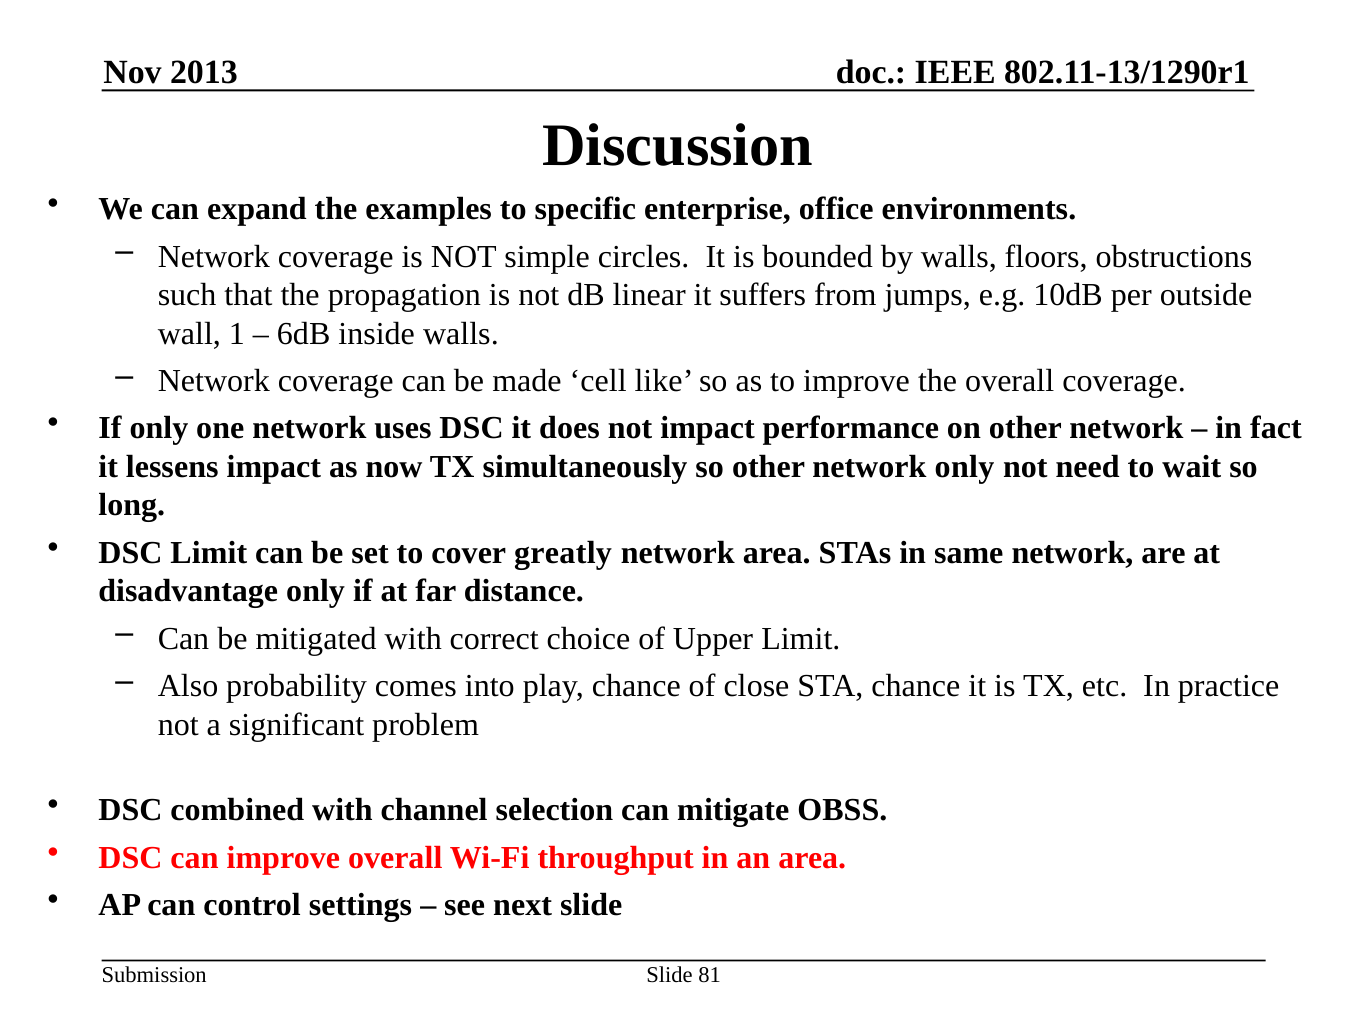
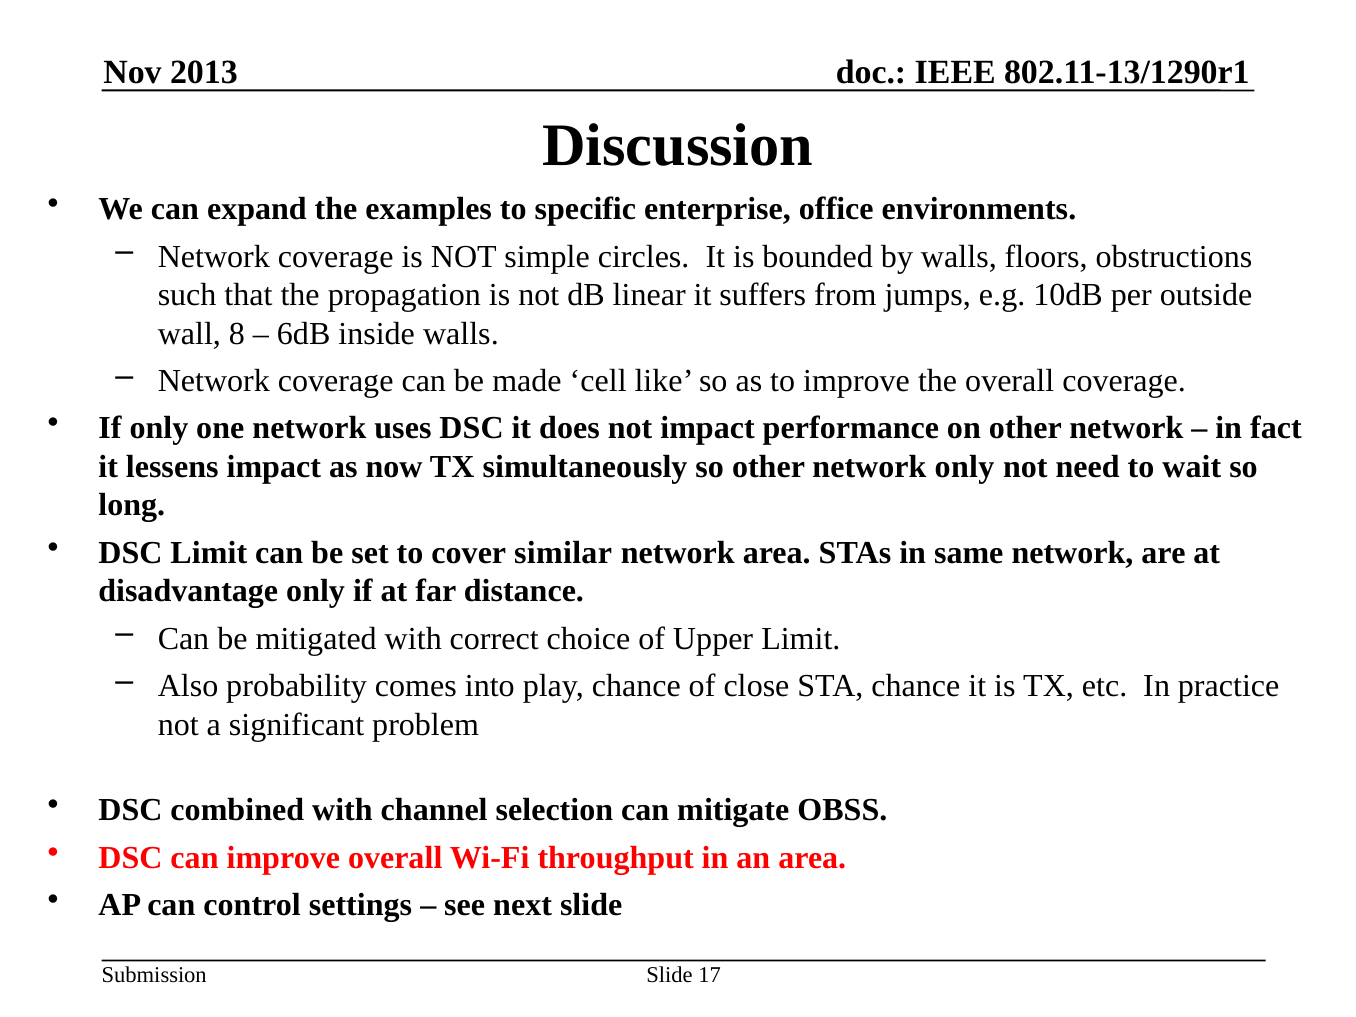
1: 1 -> 8 (237, 333)
greatly: greatly -> similar (563, 553)
81: 81 -> 17 (710, 975)
